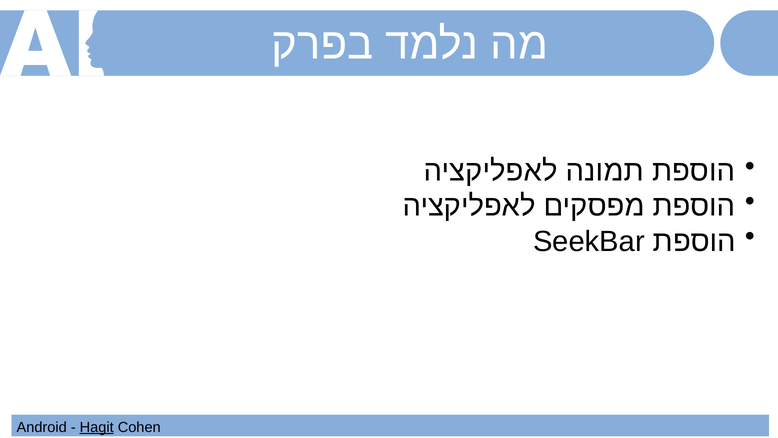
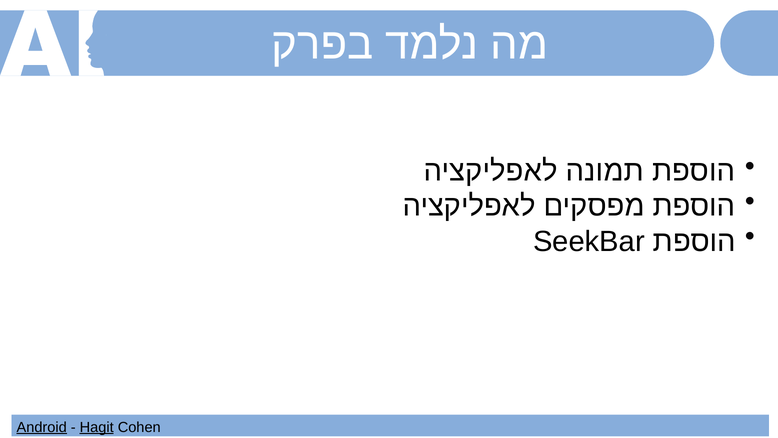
Android underline: none -> present (42, 427)
